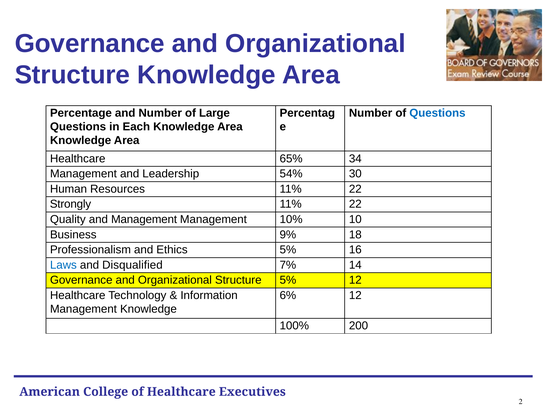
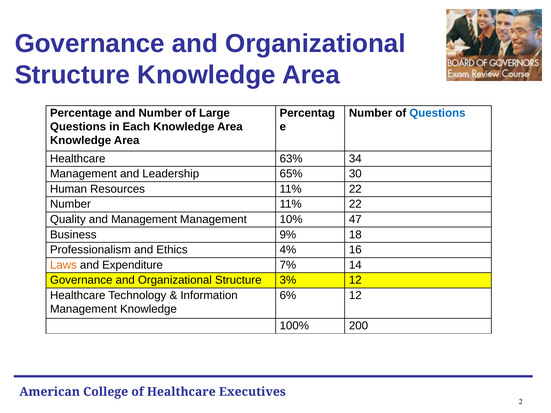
65%: 65% -> 63% (291, 159)
54%: 54% -> 65% (291, 174)
Strongly: Strongly -> Number (70, 204)
10: 10 -> 47 (355, 220)
Ethics 5%: 5% -> 4% (288, 250)
Laws colour: blue -> orange (63, 265)
Disqualified: Disqualified -> Expenditure (133, 265)
Structure 5%: 5% -> 3% (288, 280)
